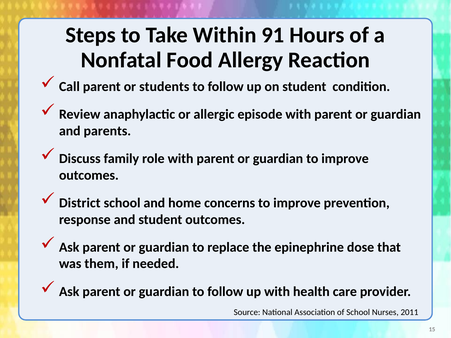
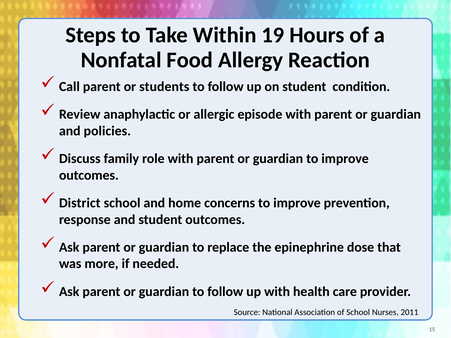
91: 91 -> 19 (273, 35)
parents: parents -> policies (107, 131)
them: them -> more (102, 264)
